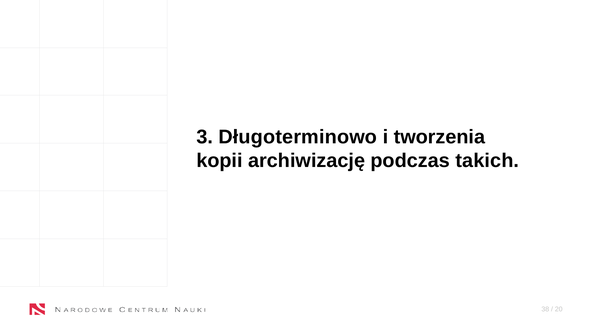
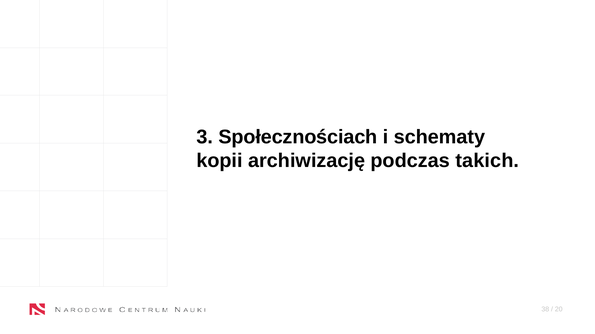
Długoterminowo: Długoterminowo -> Społecznościach (298, 137)
tworzenia: tworzenia -> schematy (439, 137)
